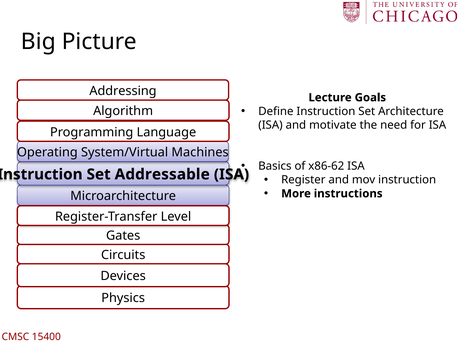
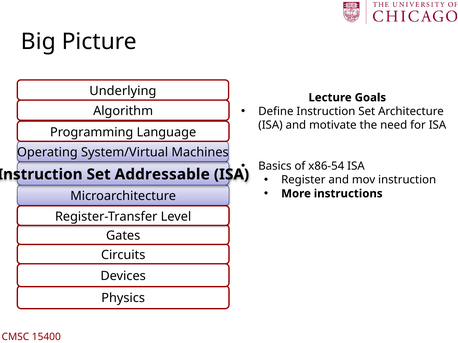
Addressing: Addressing -> Underlying (123, 91)
x86-62: x86-62 -> x86-54 (326, 166)
